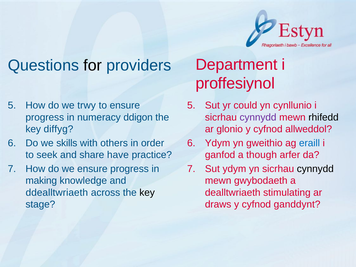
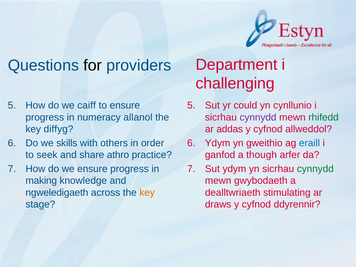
proffesiynol: proffesiynol -> challenging (235, 84)
trwy: trwy -> caiff (87, 105)
ddigon: ddigon -> allanol (138, 117)
rhifedd colour: black -> green (324, 117)
glonio: glonio -> addas (230, 129)
have: have -> athro (118, 155)
cynnydd colour: black -> green (315, 169)
ddealltwriaeth: ddealltwriaeth -> ngweledigaeth (57, 193)
key colour: black -> orange (147, 193)
ganddynt: ganddynt -> ddyrennir (297, 204)
